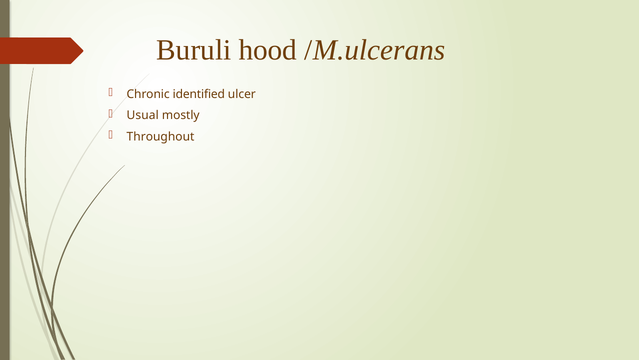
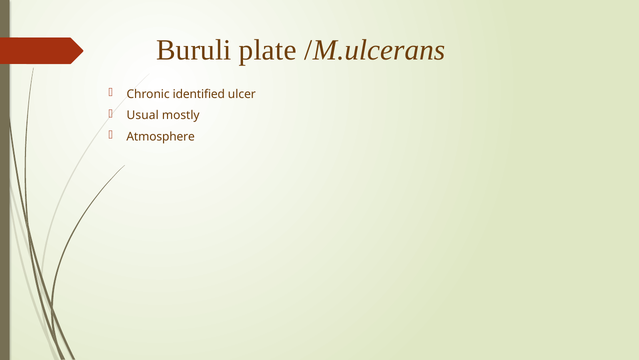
hood: hood -> plate (268, 50)
Throughout: Throughout -> Atmosphere (161, 136)
